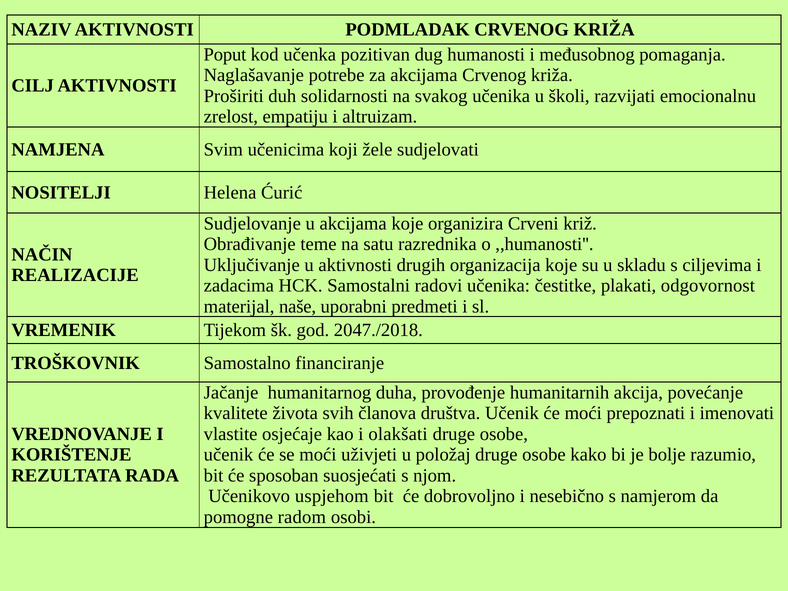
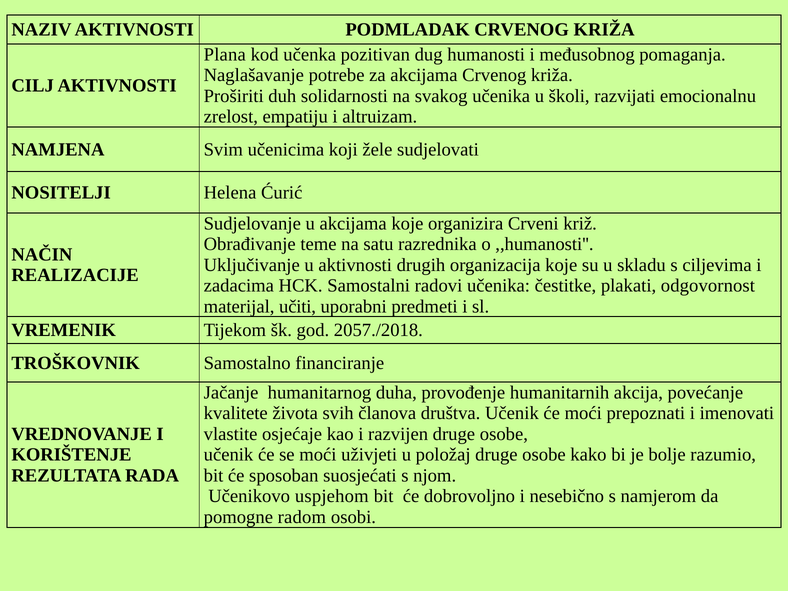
Poput: Poput -> Plana (225, 54)
naše: naše -> učiti (298, 306)
2047./2018: 2047./2018 -> 2057./2018 (378, 330)
olakšati: olakšati -> razvijen (398, 434)
